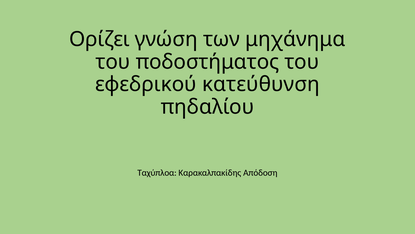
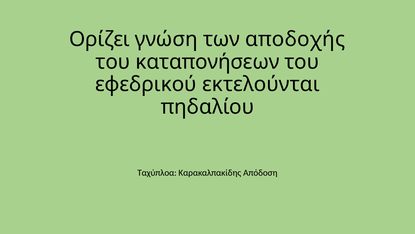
μηχάνημα: μηχάνημα -> αποδοχής (295, 39)
ποδοστήματος: ποδοστήματος -> καταπονήσεων (208, 62)
κατεύθυνση: κατεύθυνση -> εκτελούνται (261, 84)
